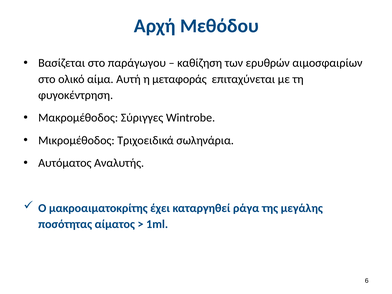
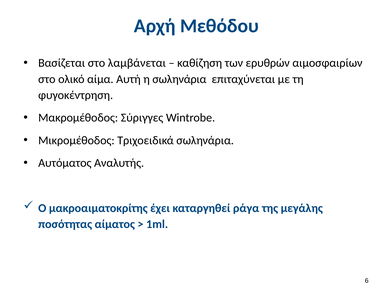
παράγωγου: παράγωγου -> λαμβάνεται (137, 63)
η μεταφοράς: μεταφοράς -> σωληνάρια (179, 79)
